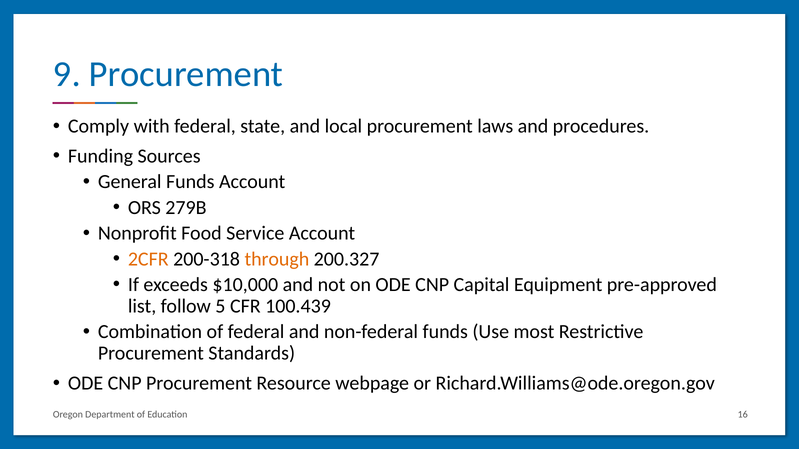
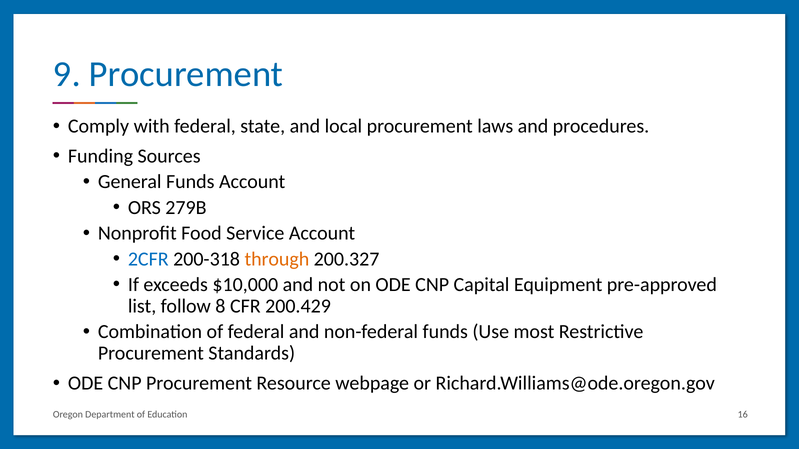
2CFR colour: orange -> blue (148, 259)
5: 5 -> 8 (220, 306)
100.439: 100.439 -> 200.429 (298, 306)
